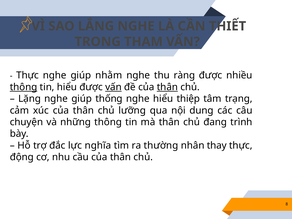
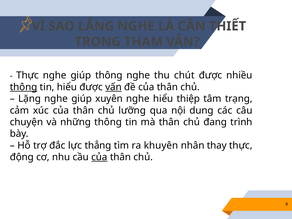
giúp nhằm: nhằm -> thông (109, 75)
ràng: ràng -> chút (184, 75)
thân underline: present -> none (167, 87)
thống: thống -> xuyên (109, 99)
nghĩa: nghĩa -> thẳng (98, 145)
thường: thường -> khuyên (161, 145)
của underline: none -> present (99, 157)
